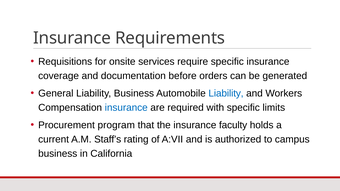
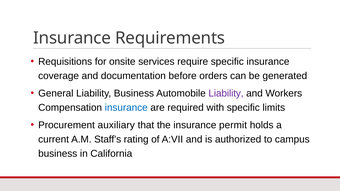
Liability colour: blue -> purple (226, 94)
program: program -> auxiliary (116, 125)
faculty: faculty -> permit (233, 125)
